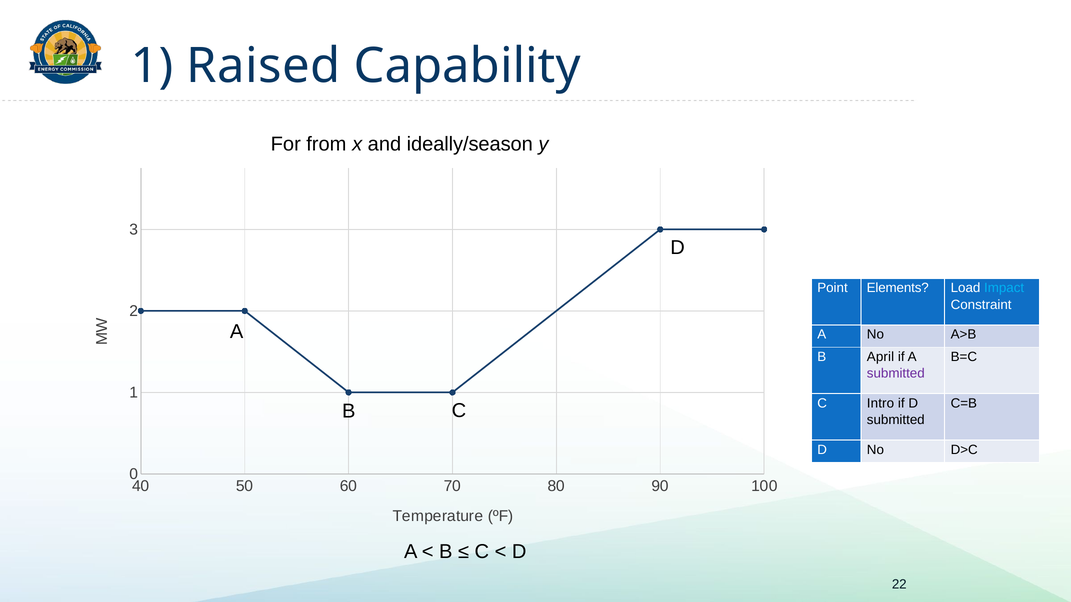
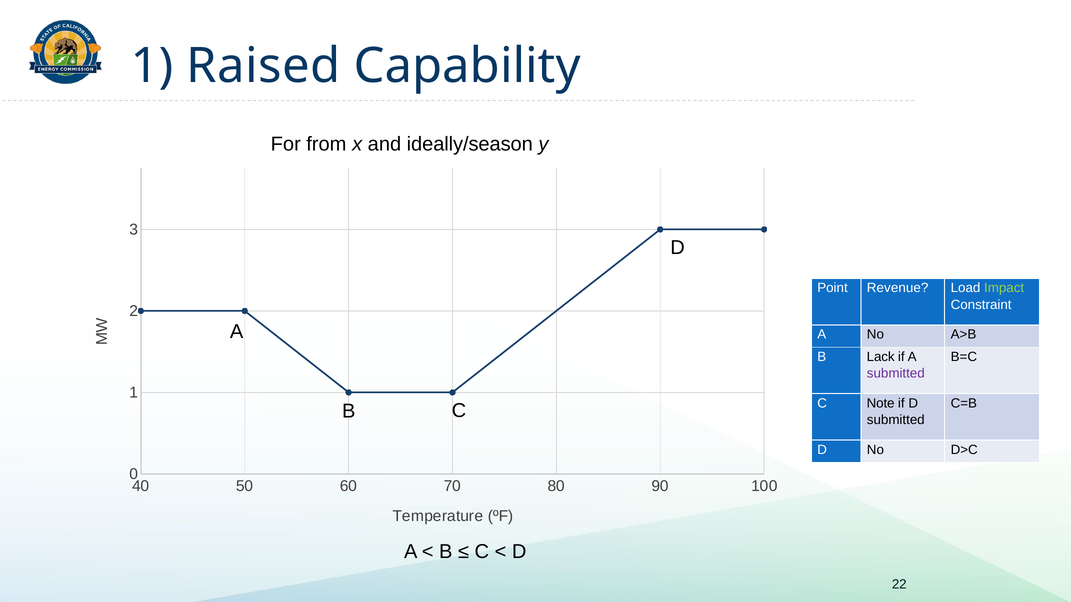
Elements: Elements -> Revenue (898, 288)
Impact colour: light blue -> light green (1004, 288)
April: April -> Lack (881, 357)
Intro: Intro -> Note (881, 403)
